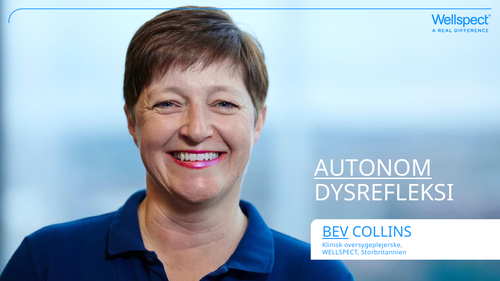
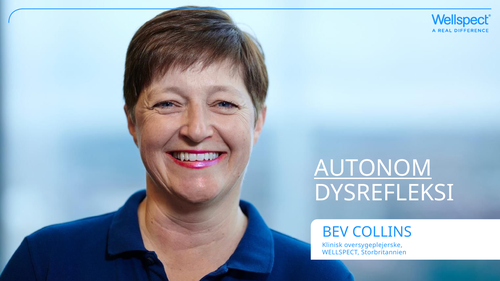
BEV underline: present -> none (335, 232)
